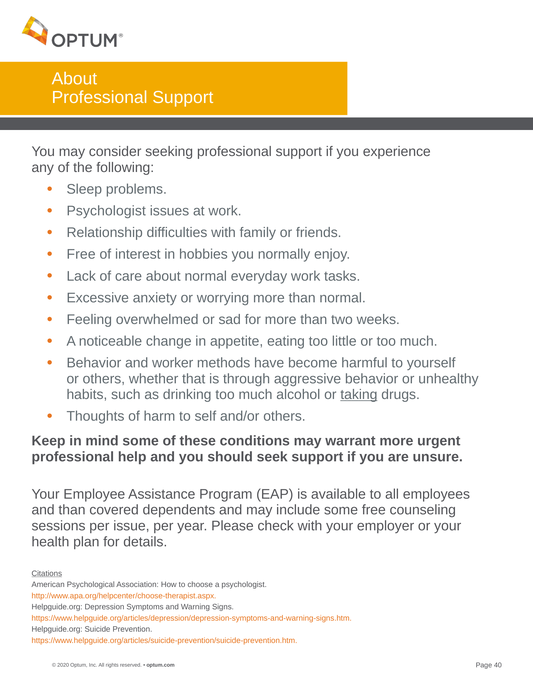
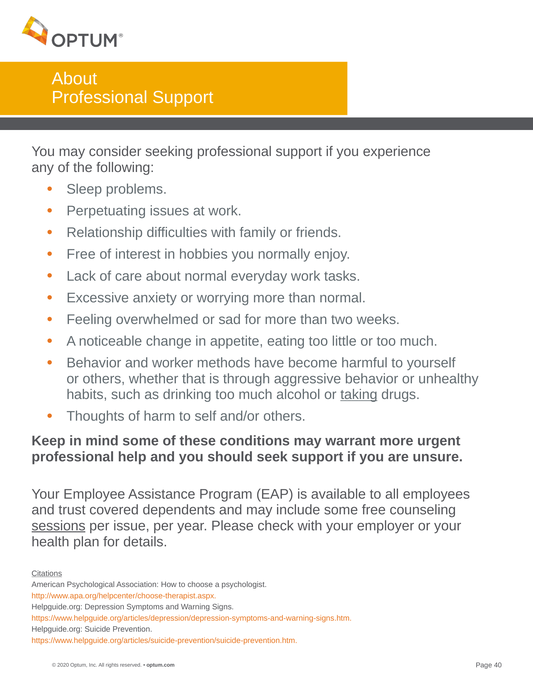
Psychologist: Psychologist -> Perpetuating (106, 211)
and than: than -> trust (72, 510)
sessions underline: none -> present (59, 526)
